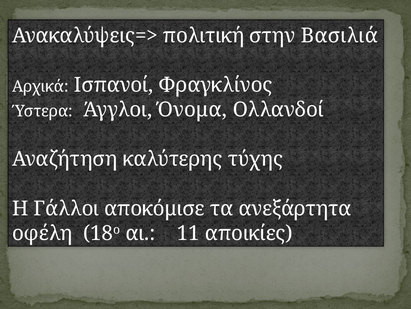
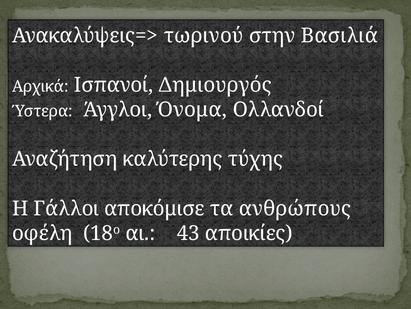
πολιτική: πολιτική -> τωρινού (203, 35)
Φραγκλίνος: Φραγκλίνος -> Δημιουργός (215, 85)
ανεξάρτητα: ανεξάρτητα -> ανθρώπους (295, 208)
11: 11 -> 43 (188, 233)
